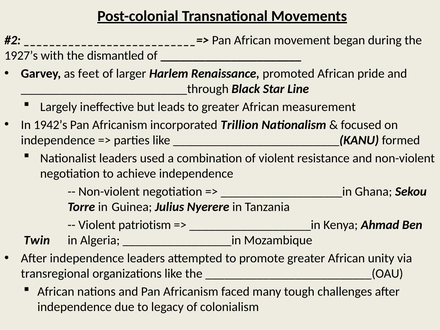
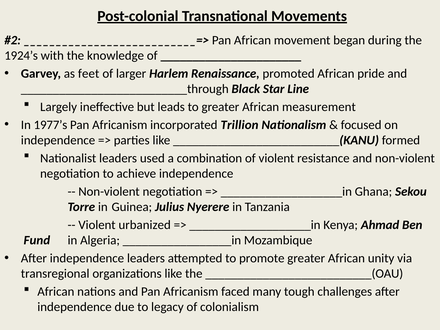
1927’s: 1927’s -> 1924’s (21, 56)
dismantled: dismantled -> knowledge (116, 56)
1942’s: 1942’s -> 1977’s (51, 125)
patriotism: patriotism -> urbanized (145, 225)
Twin: Twin -> Fund (37, 240)
